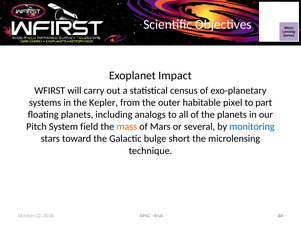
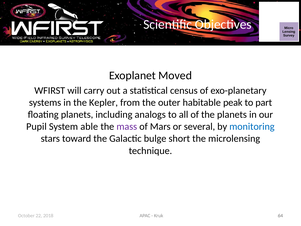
Impact: Impact -> Moved (175, 75)
pixel: pixel -> peak (233, 102)
Pitch: Pitch -> Pupil (36, 126)
field: field -> able (89, 126)
mass colour: orange -> purple (127, 126)
